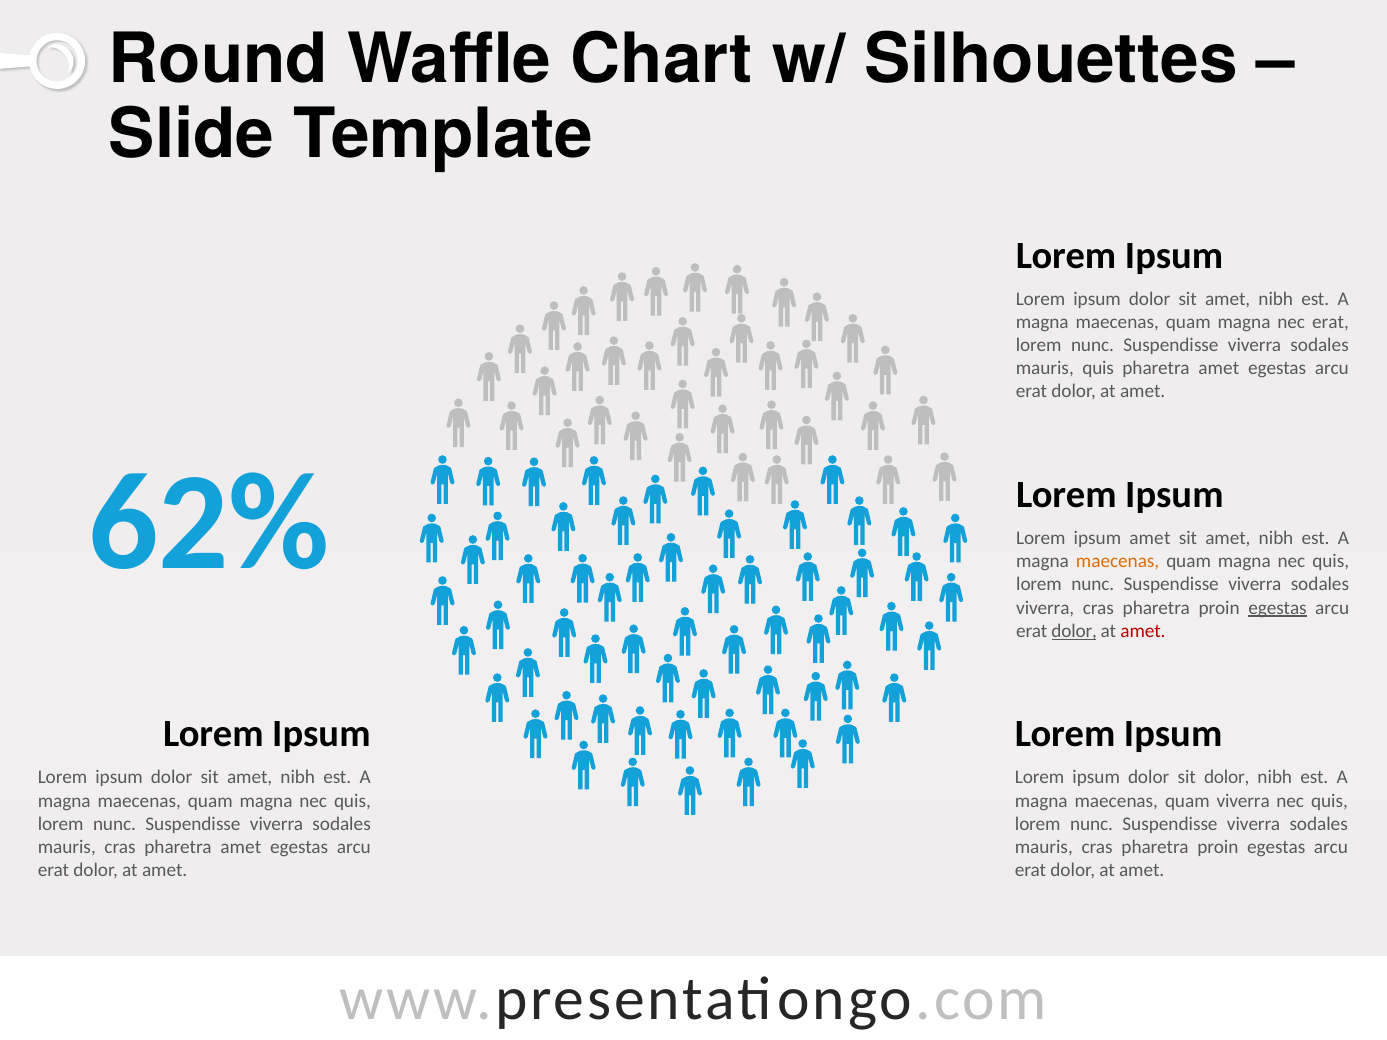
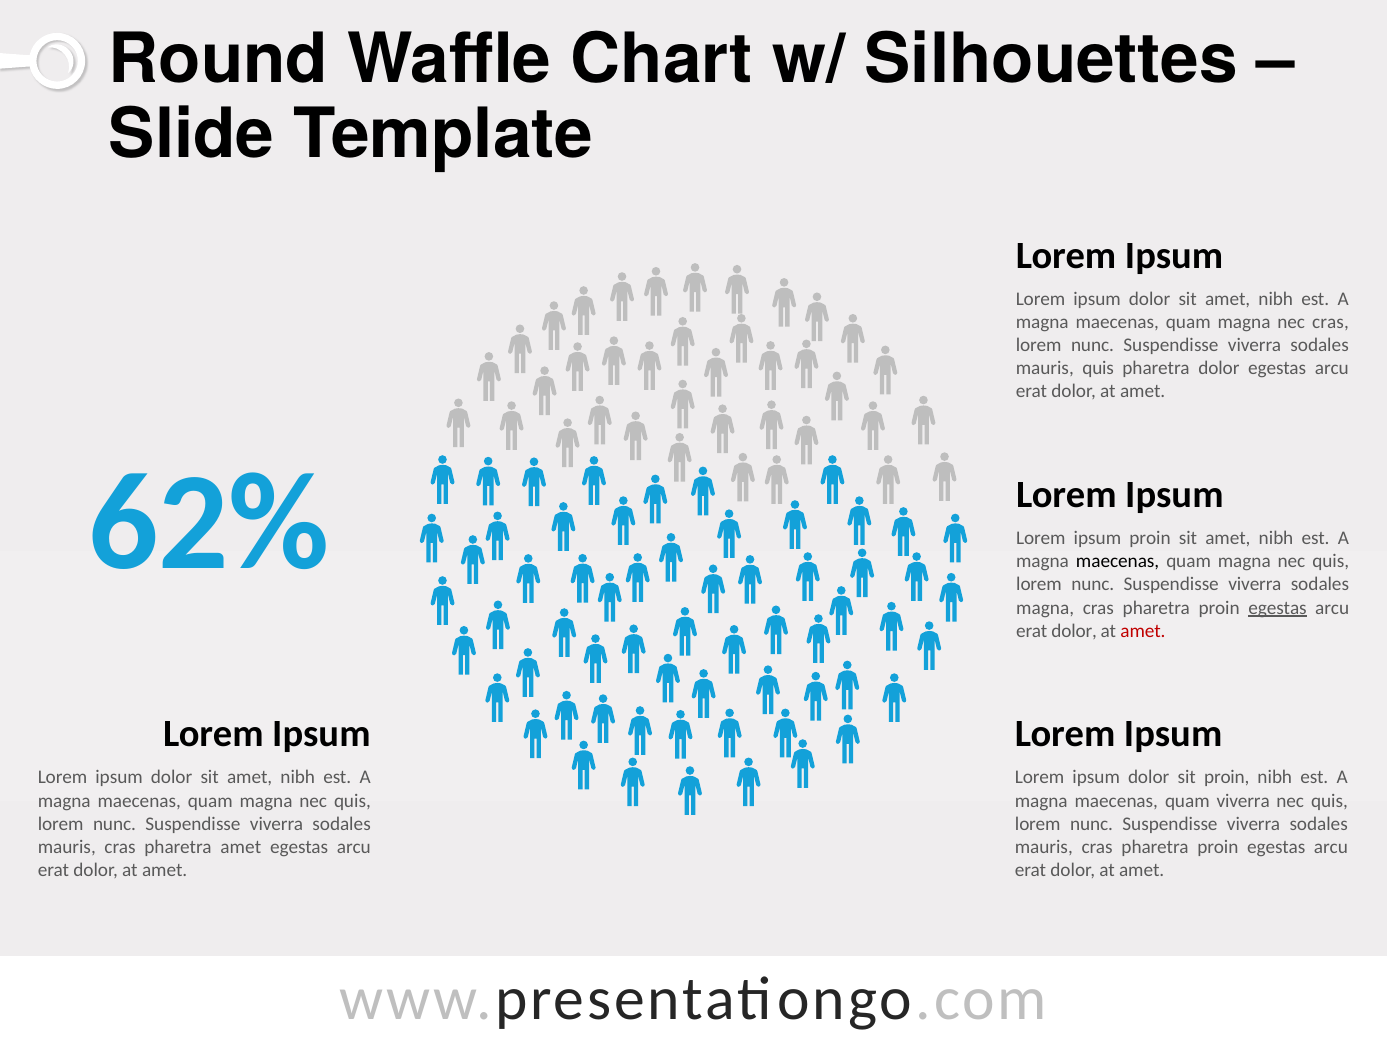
nec erat: erat -> cras (1330, 322)
amet: amet -> dolor (1219, 368)
ipsum amet: amet -> proin (1150, 538)
maecenas colour: orange -> black (1118, 562)
viverra: viverra -> magna (1045, 608)
dolor underline: present -> none (1074, 631)
sit dolor: dolor -> proin (1227, 778)
